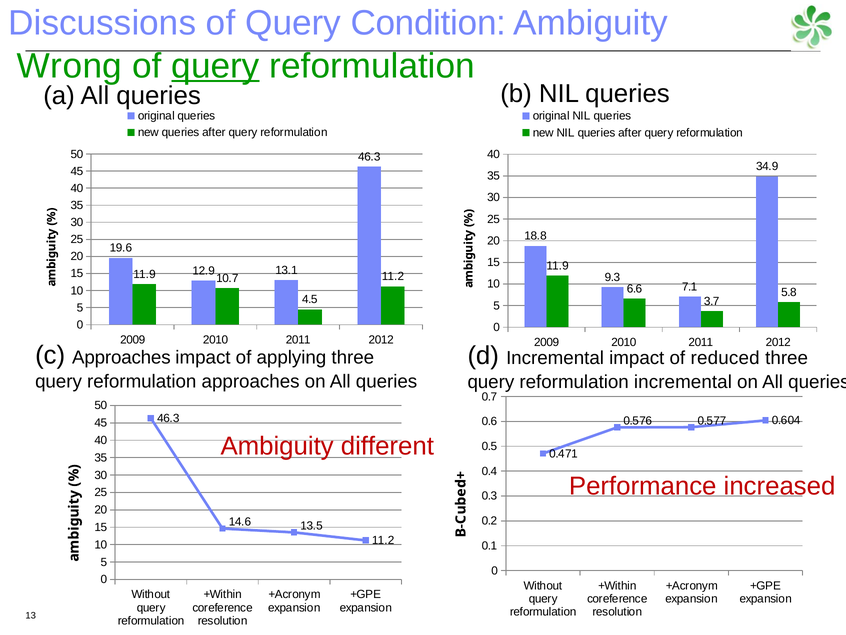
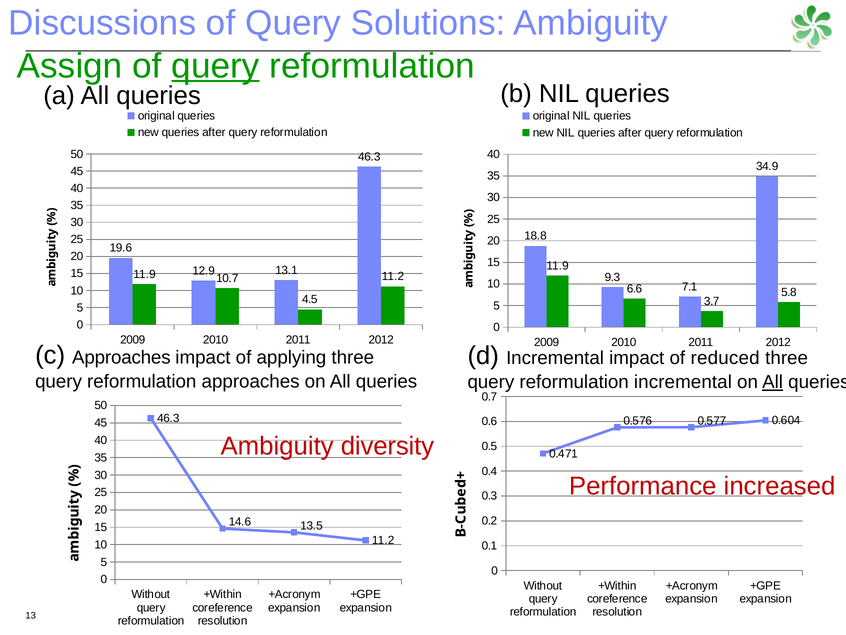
Condition: Condition -> Solutions (428, 23)
Wrong: Wrong -> Assign (70, 66)
All underline: none -> present (773, 382)
different: different -> diversity (387, 446)
